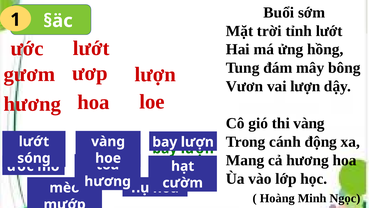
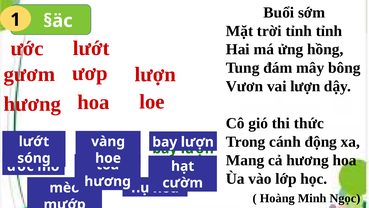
tỉnh lướt: lướt -> tỉnh (329, 31)
thi vàng: vàng -> thức (309, 123)
